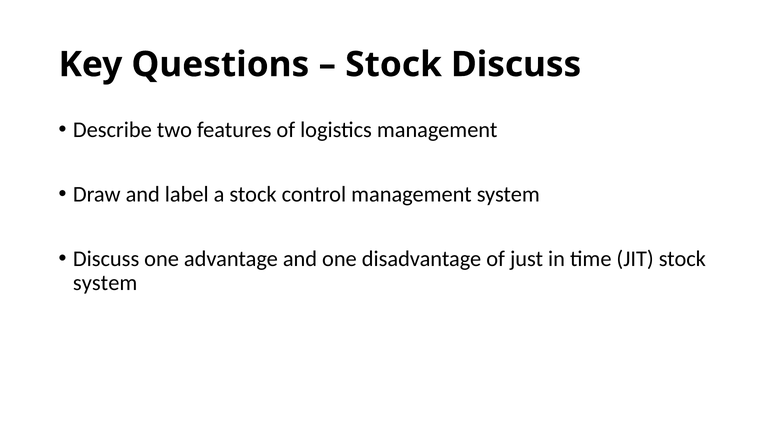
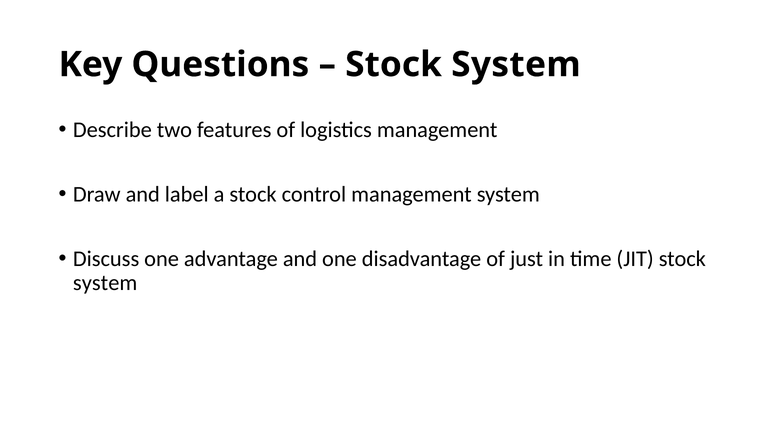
Discuss: Discuss -> System (516, 65)
